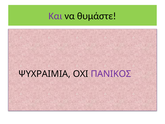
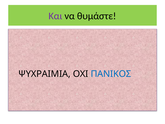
ΠΑΝΙΚΟΣ colour: purple -> blue (111, 74)
